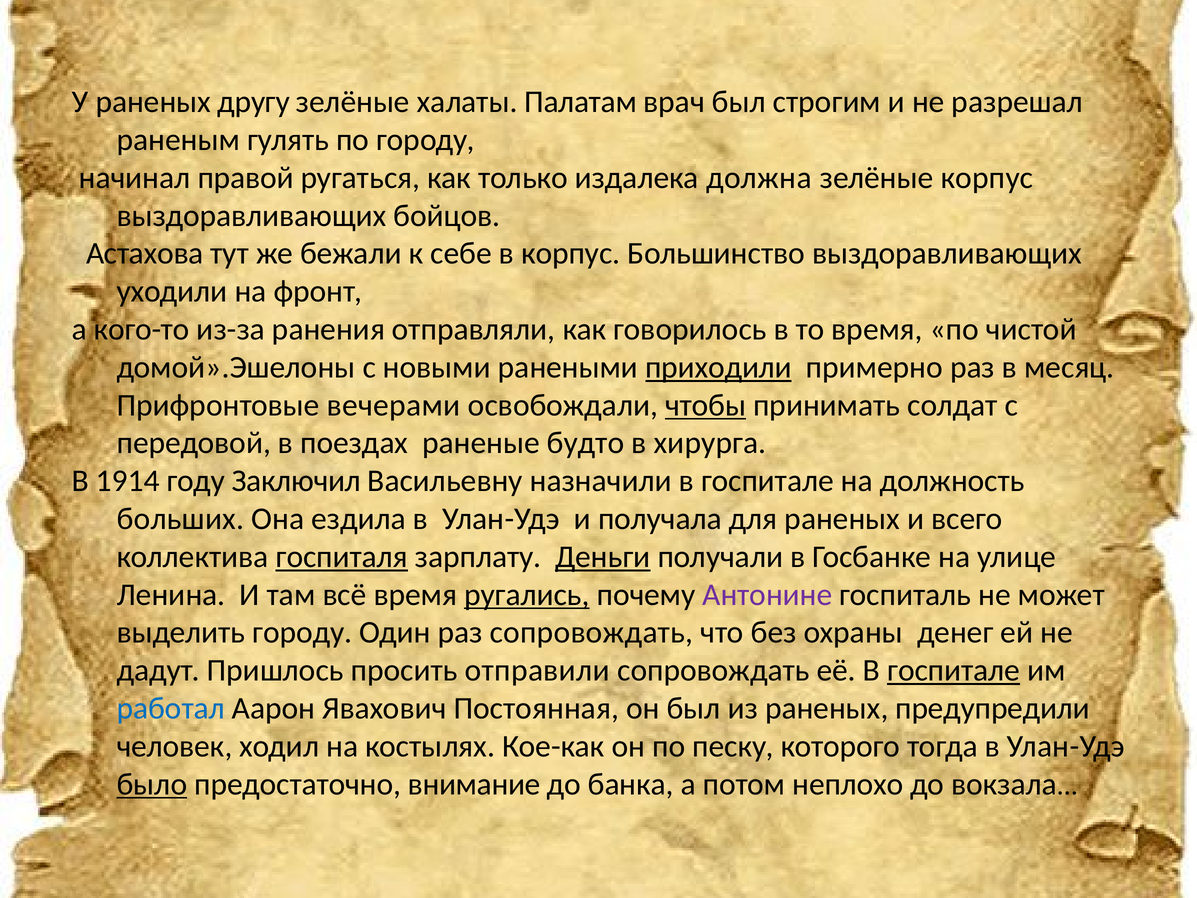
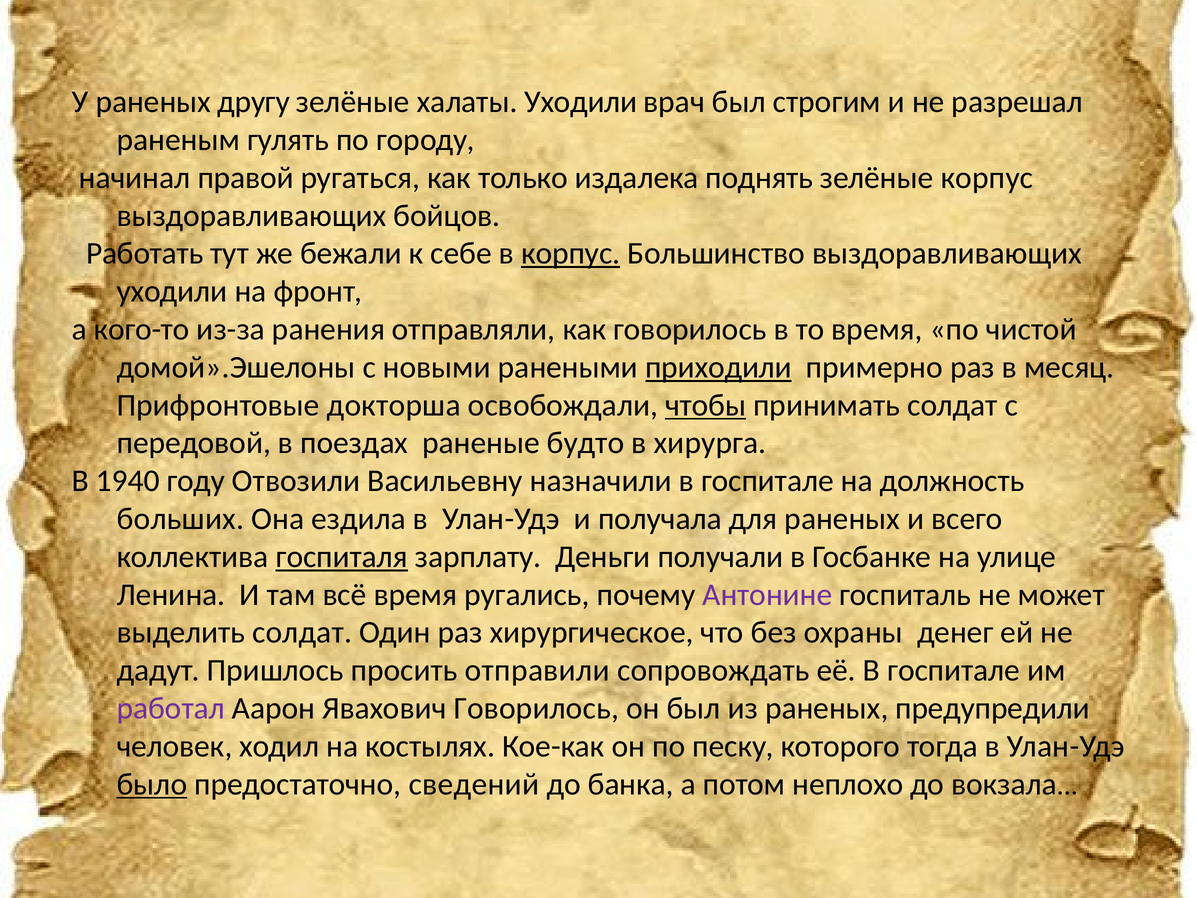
халаты Палатам: Палатам -> Уходили (581, 102)
должна: должна -> поднять (759, 178)
Астахова: Астахова -> Работать (145, 253)
корпус underline: none -> present (571, 253)
вечерами: вечерами -> докторша (394, 405)
1914: 1914 -> 1940 (128, 481)
Заключил: Заключил -> Отвозили (296, 481)
Деньги underline: present -> none (603, 557)
ругались underline: present -> none (527, 594)
выделить городу: городу -> солдат (302, 632)
раз сопровождать: сопровождать -> хирургическое (592, 632)
госпитале underline: present -> none (954, 670)
работал colour: blue -> purple (171, 708)
Явахович Постоянная: Постоянная -> Говорилось (536, 708)
внимание: внимание -> сведений (474, 784)
